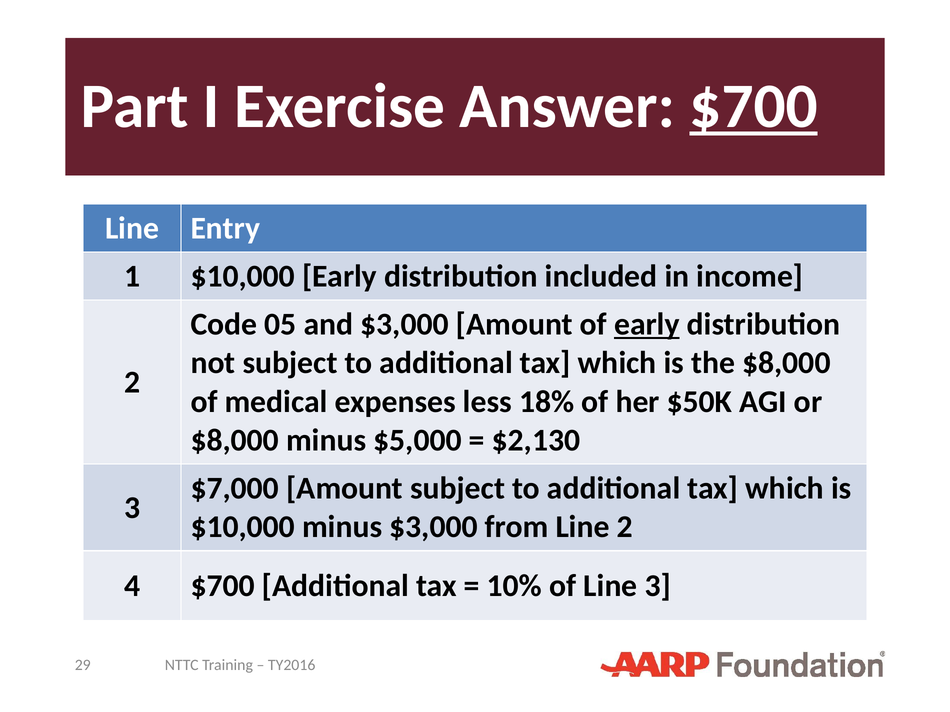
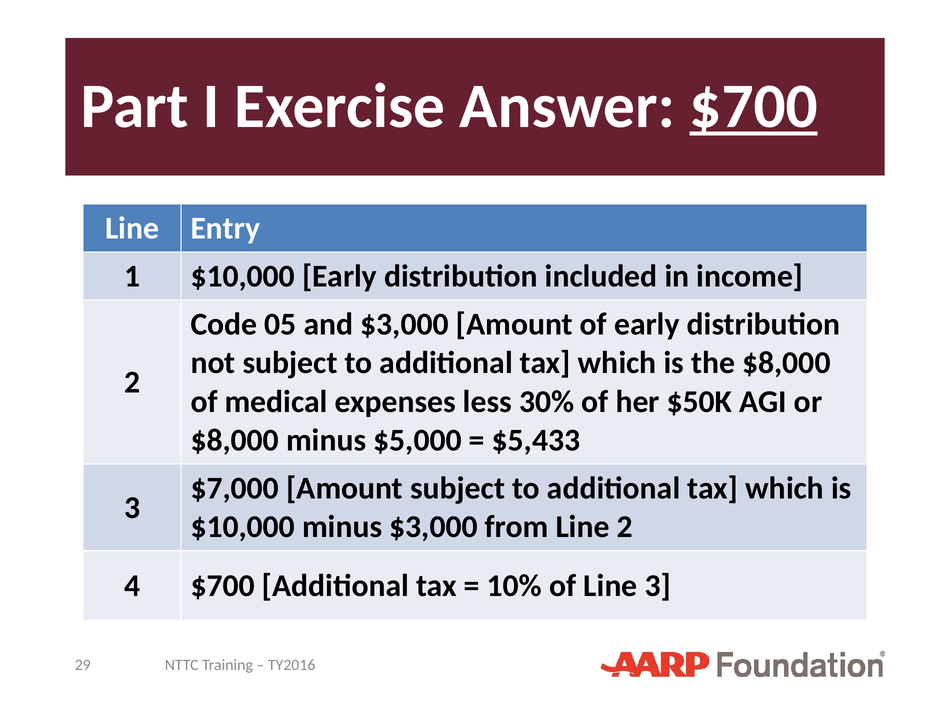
early underline: present -> none (647, 325)
18%: 18% -> 30% (547, 402)
$2,130: $2,130 -> $5,433 (536, 440)
